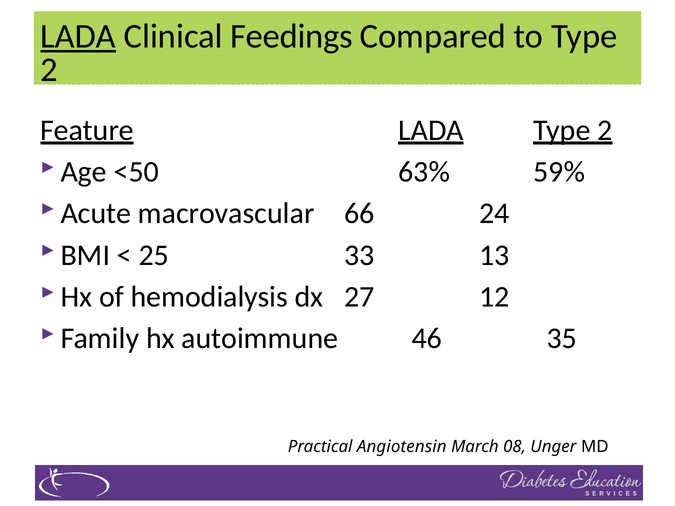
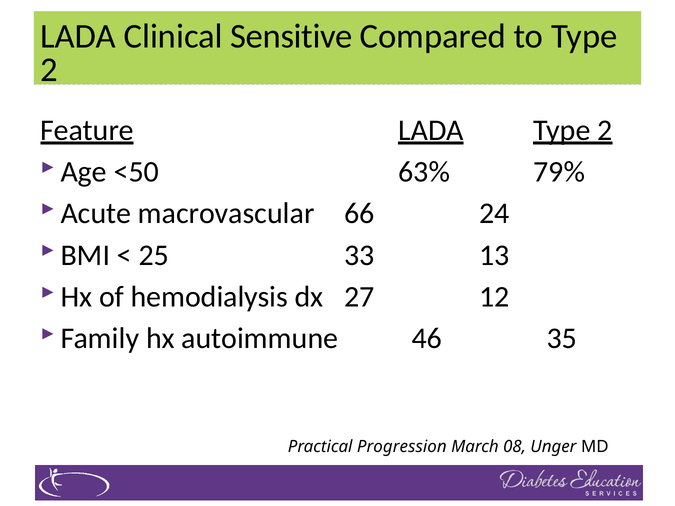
LADA underline: present -> none (78, 36)
Feedings: Feedings -> Sensitive (291, 36)
59%: 59% -> 79% (559, 172)
Angiotensin: Angiotensin -> Progression (402, 447)
